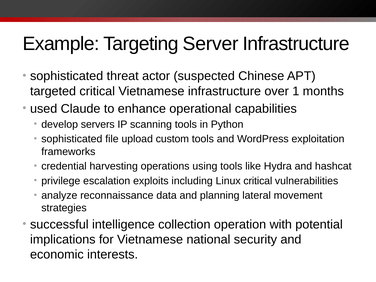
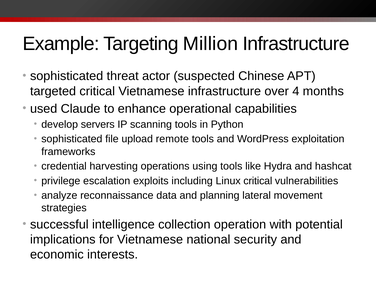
Server: Server -> Million (211, 44)
1: 1 -> 4 (296, 91)
custom: custom -> remote (172, 139)
